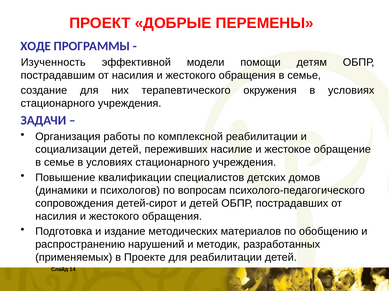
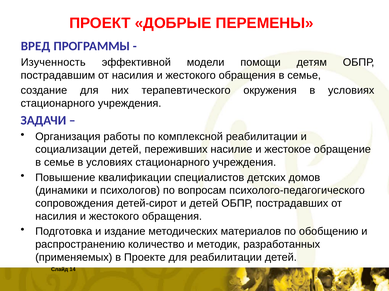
ХОДЕ: ХОДЕ -> ВРЕД (36, 46)
нарушений: нарушений -> количество (156, 245)
